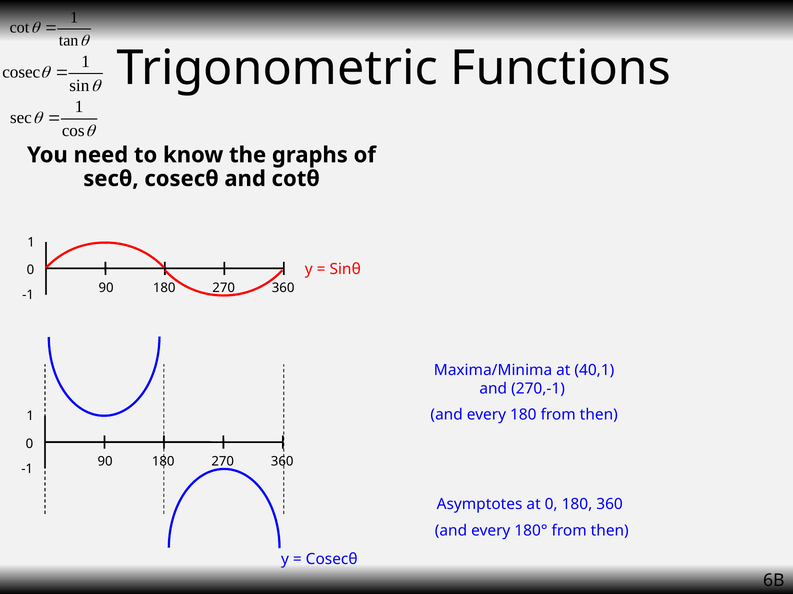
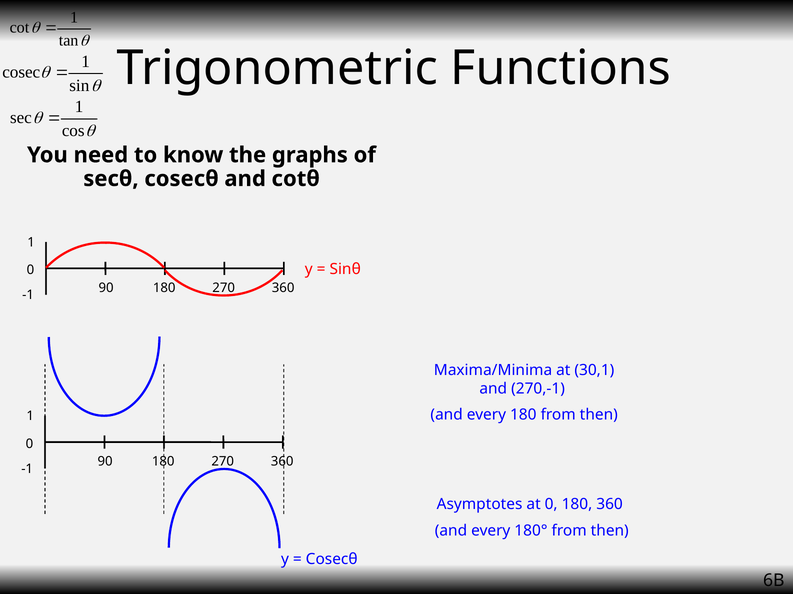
40,1: 40,1 -> 30,1 (594, 371)
